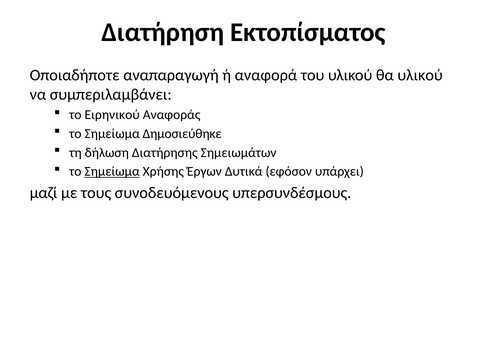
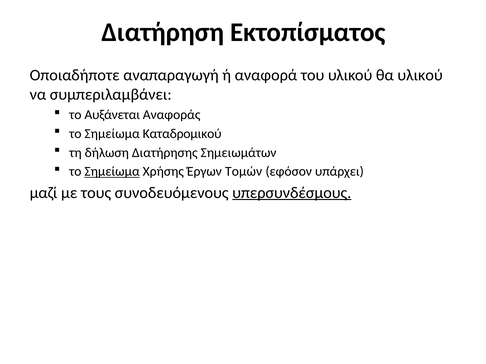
Ειρηνικού: Ειρηνικού -> Αυξάνεται (112, 115)
Δημοσιεύθηκε: Δημοσιεύθηκε -> Καταδρομικού (182, 134)
Δυτικά: Δυτικά -> Τομών (244, 172)
υπερσυνδέσμους underline: none -> present (292, 193)
